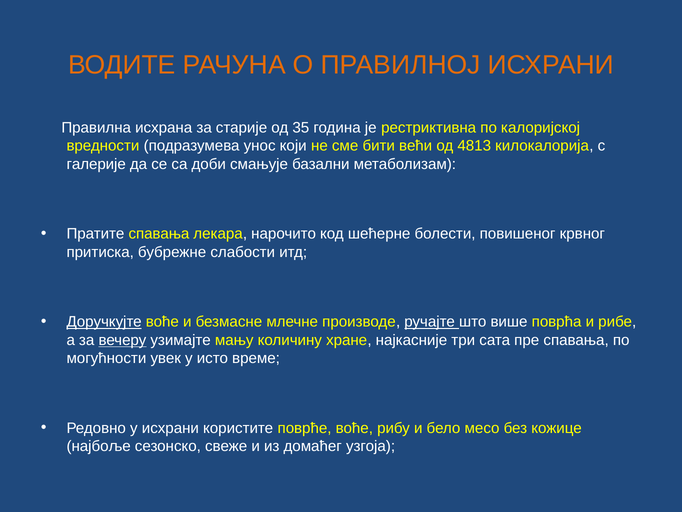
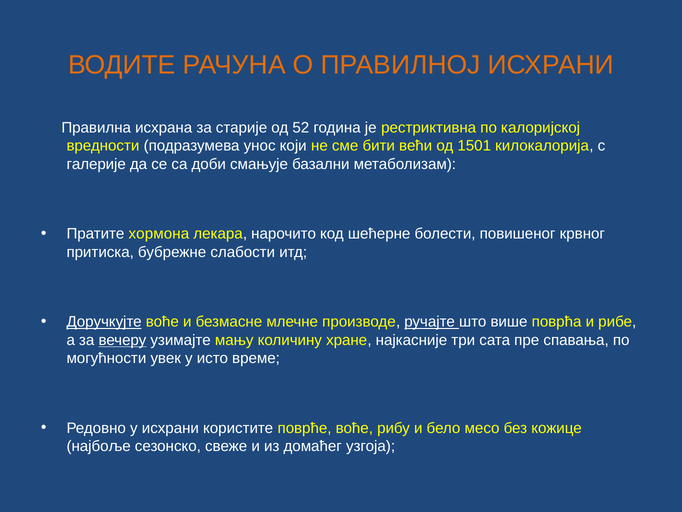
35: 35 -> 52 (301, 128)
4813: 4813 -> 1501 (474, 146)
Пратите спавања: спавања -> хормонa (159, 234)
